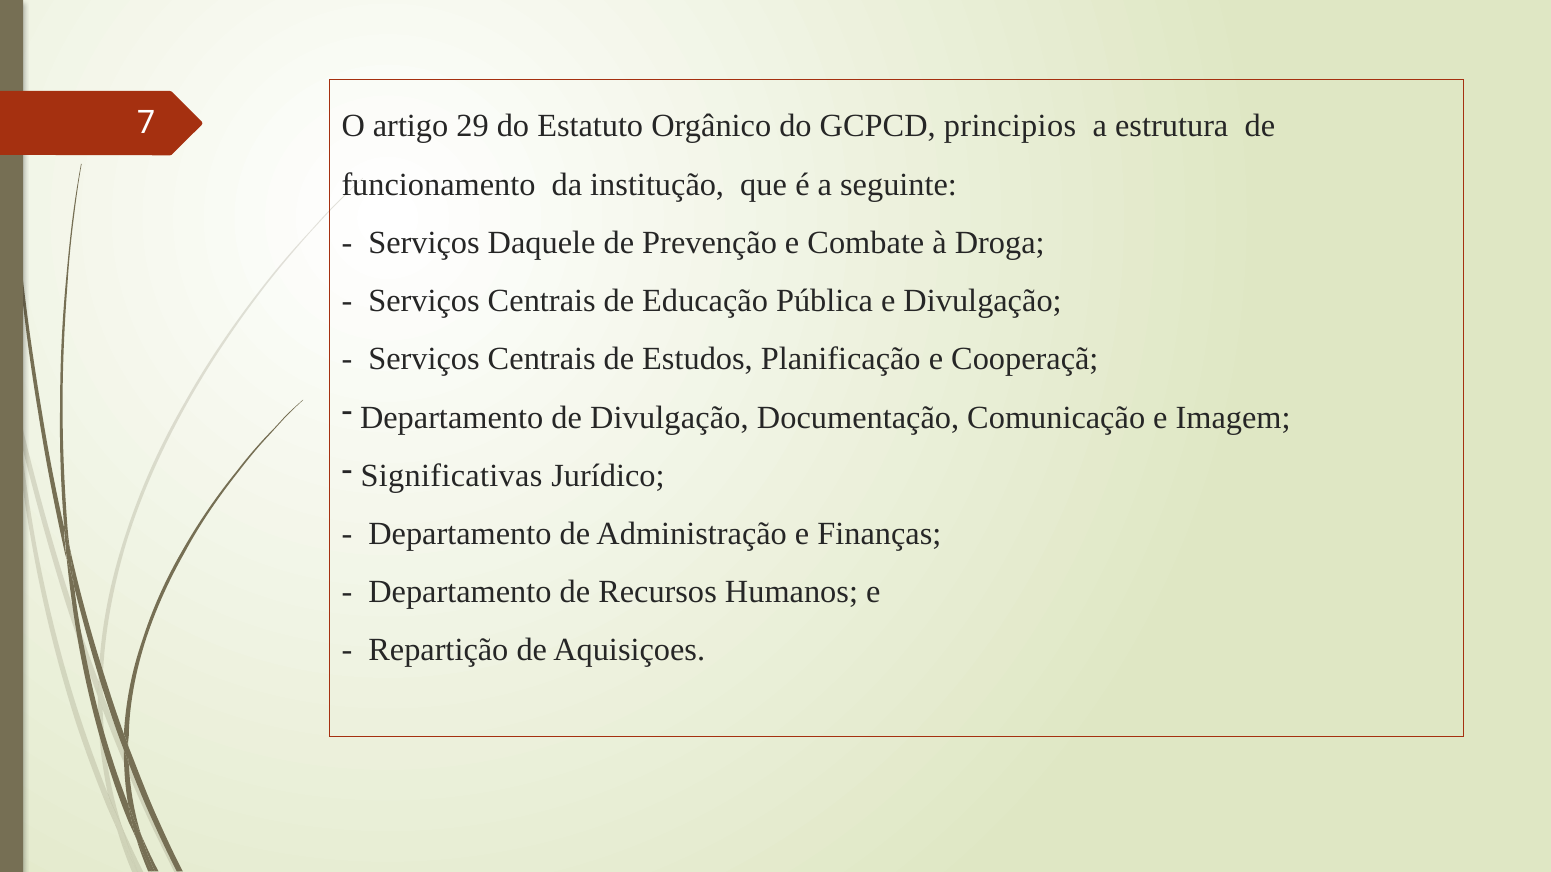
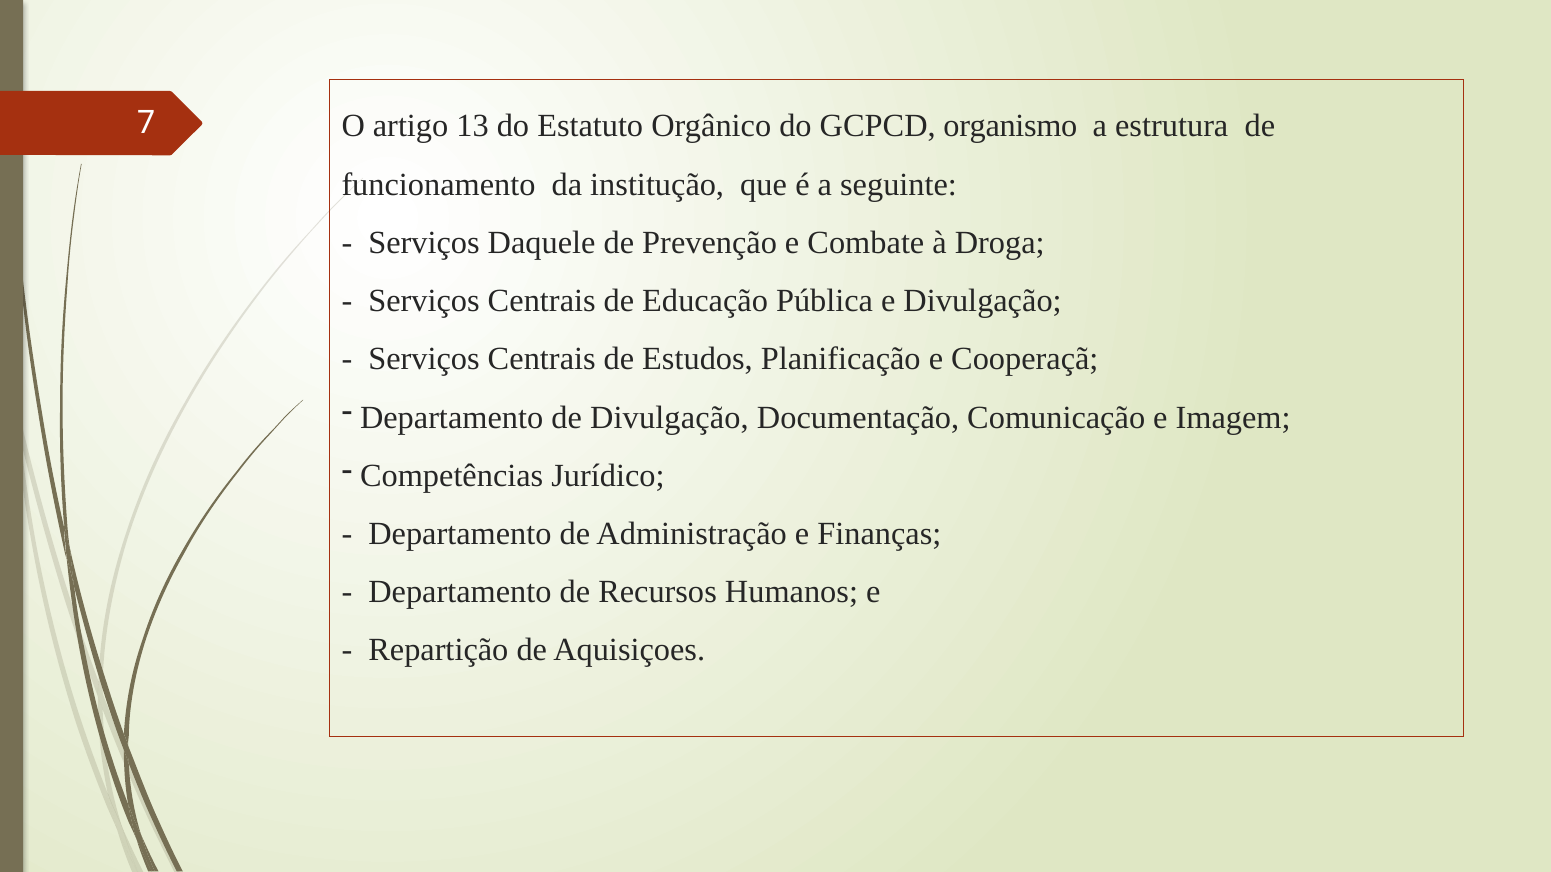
29: 29 -> 13 (473, 126)
principios: principios -> organismo (1010, 126)
Significativas: Significativas -> Competências (452, 476)
